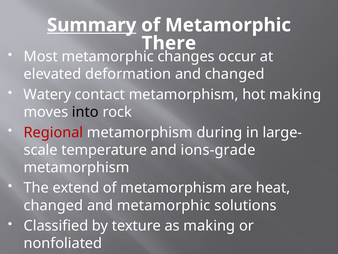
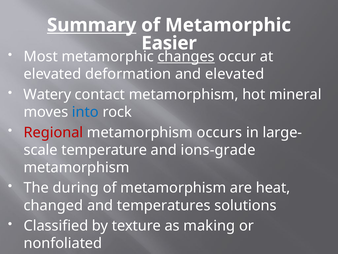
There: There -> Easier (169, 43)
changes underline: none -> present (186, 57)
and changed: changed -> elevated (235, 74)
hot making: making -> mineral (295, 94)
into colour: black -> blue (85, 112)
during: during -> occurs (219, 132)
extend: extend -> during (76, 188)
and metamorphic: metamorphic -> temperatures (164, 205)
